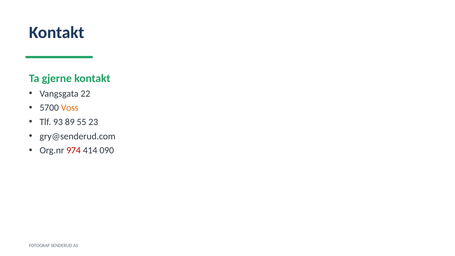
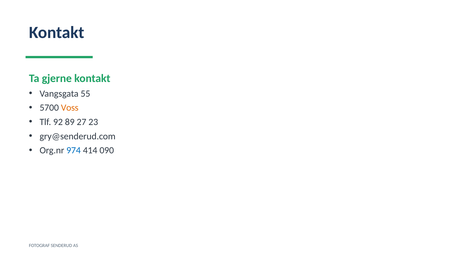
22: 22 -> 55 (85, 94)
93: 93 -> 92 (58, 122)
55: 55 -> 27 (82, 122)
974 colour: red -> blue (74, 150)
